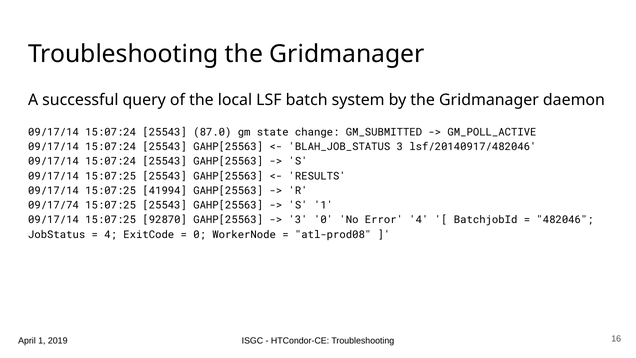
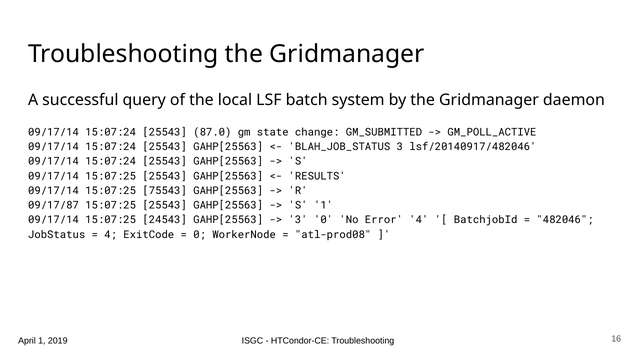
41994: 41994 -> 75543 (165, 191)
09/17/74: 09/17/74 -> 09/17/87 (53, 205)
92870: 92870 -> 24543 (165, 220)
